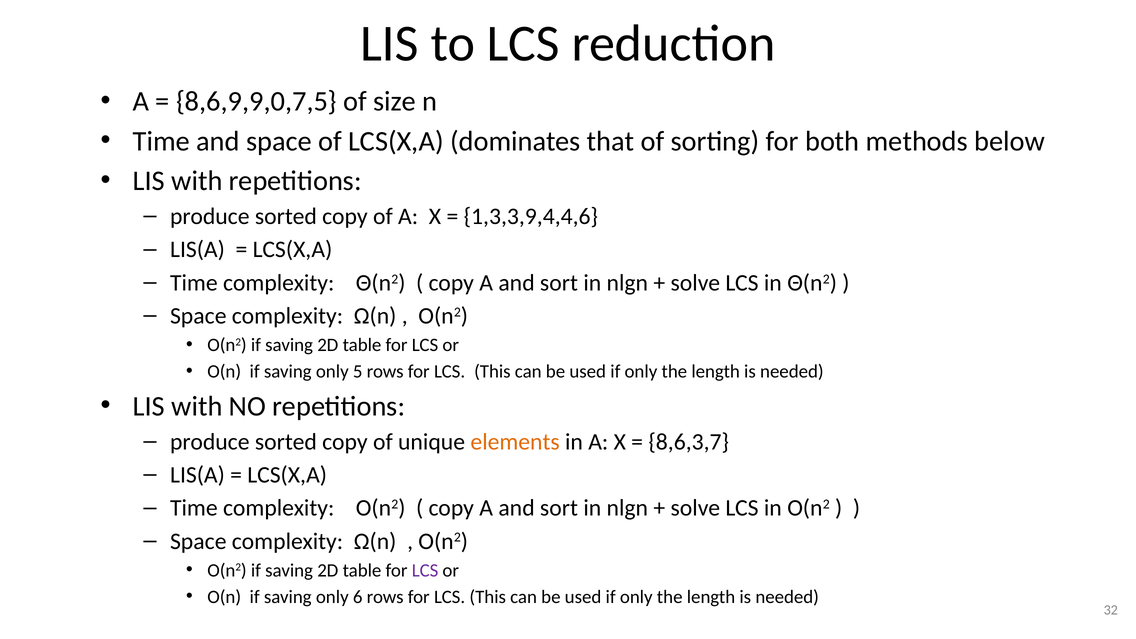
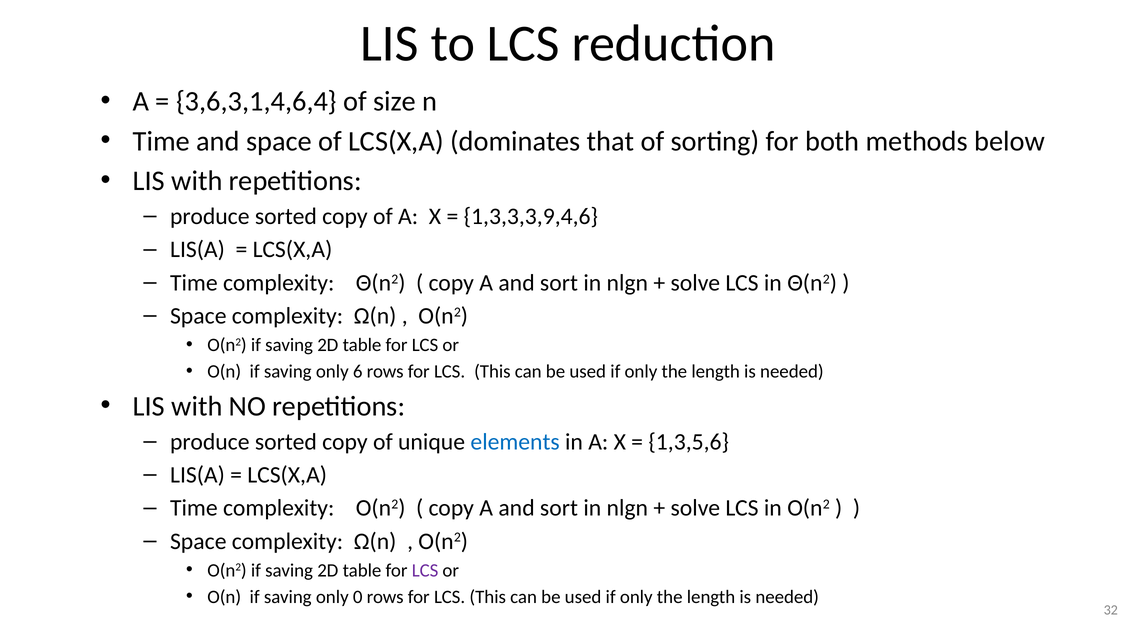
8,6,9,9,0,7,5: 8,6,9,9,0,7,5 -> 3,6,3,1,4,6,4 (256, 101)
1,3,3,9,4,4,6: 1,3,3,9,4,4,6 -> 1,3,3,3,9,4,6 (531, 217)
5: 5 -> 6 (358, 371)
elements colour: orange -> blue (515, 442)
8,6,3,7: 8,6,3,7 -> 1,3,5,6 (689, 442)
6: 6 -> 0 (358, 597)
